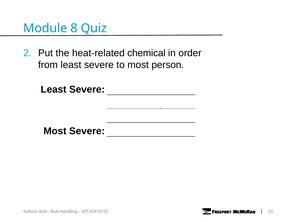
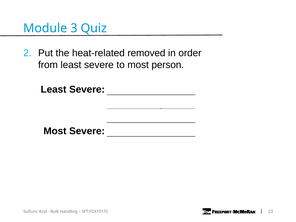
8: 8 -> 3 (74, 28)
chemical: chemical -> removed (146, 53)
